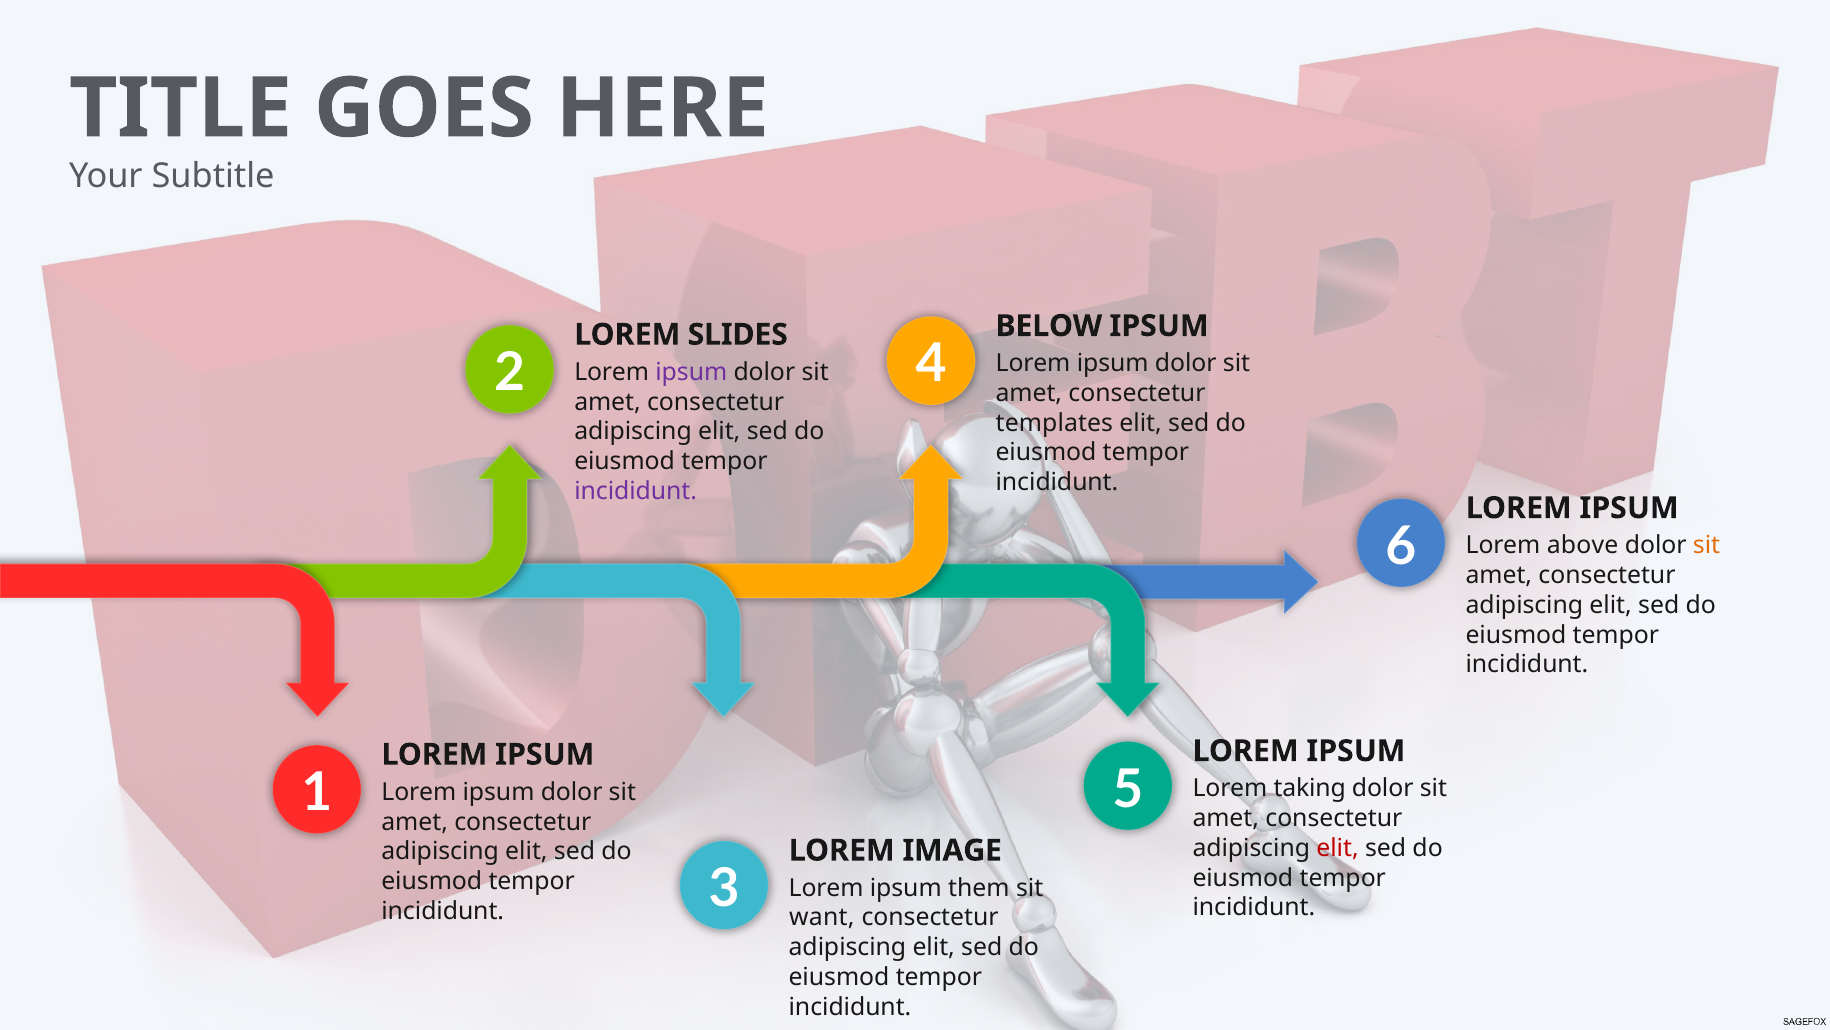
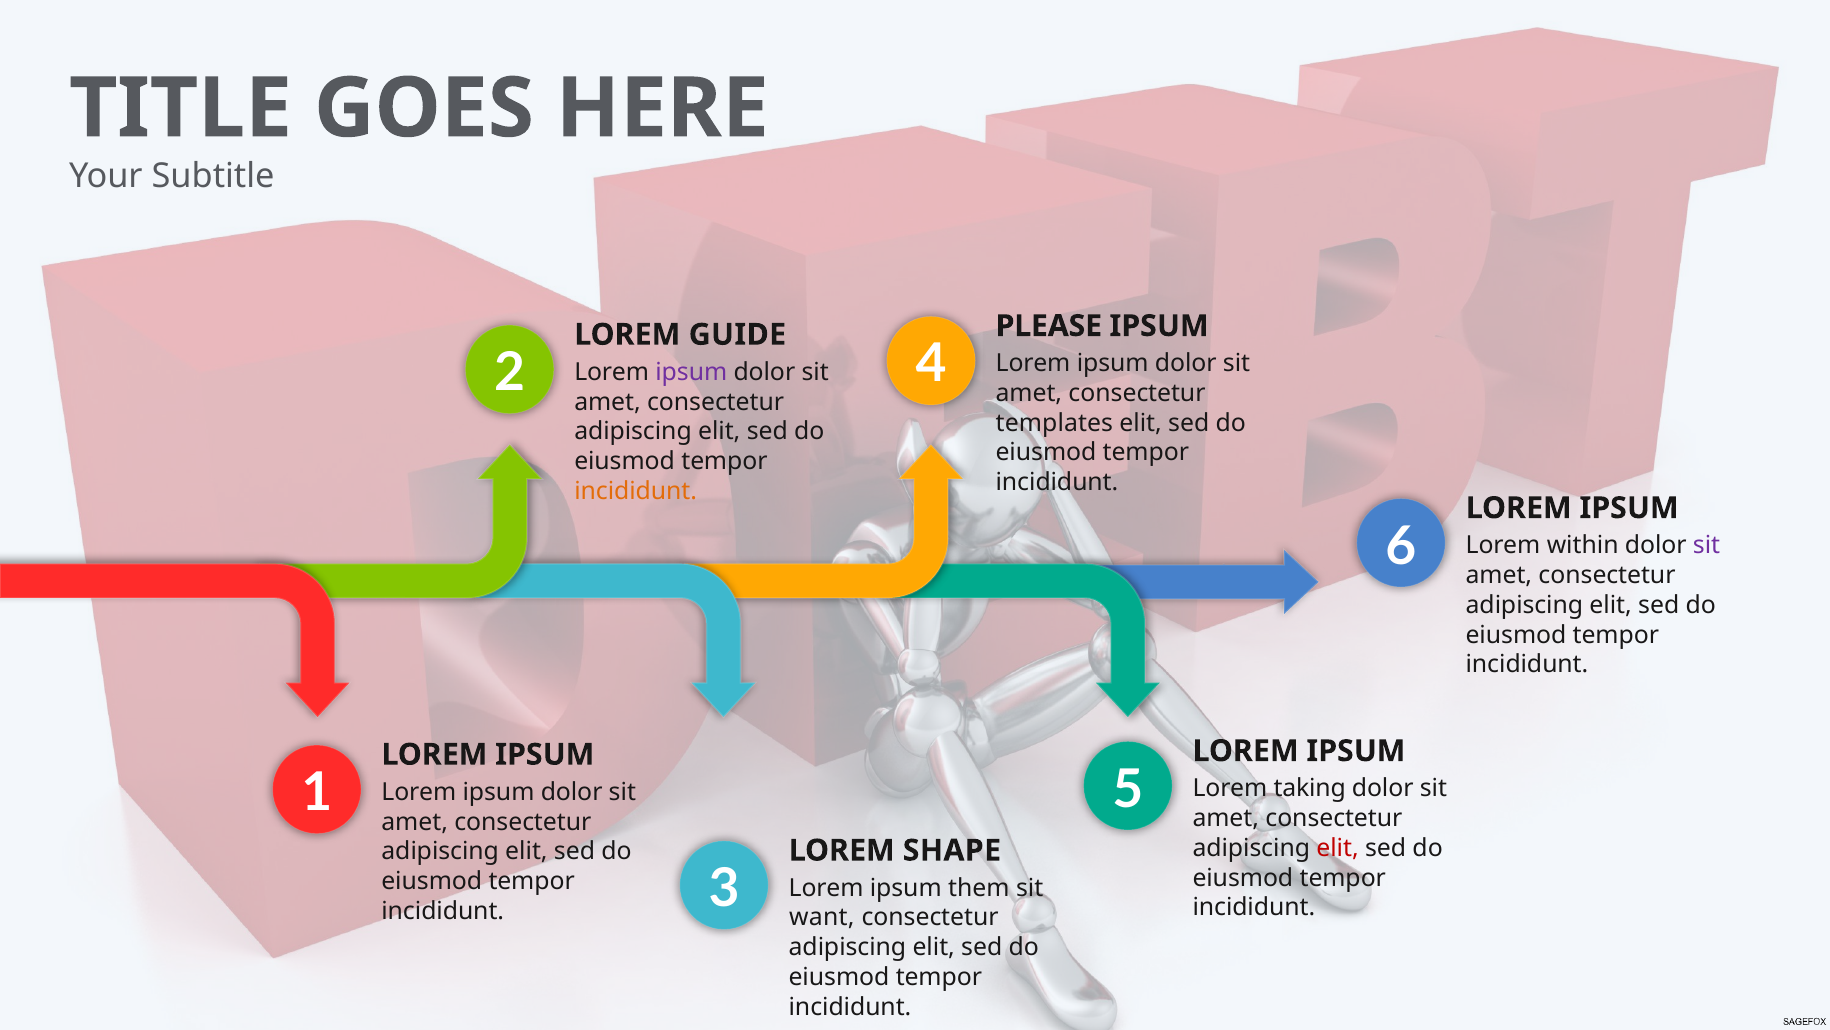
BELOW: BELOW -> PLEASE (1049, 326)
SLIDES: SLIDES -> GUIDE (737, 334)
incididunt colour: purple -> orange (636, 491)
above: above -> within (1583, 545)
sit colour: orange -> purple (1707, 545)
IMAGE: IMAGE -> SHAPE (952, 850)
